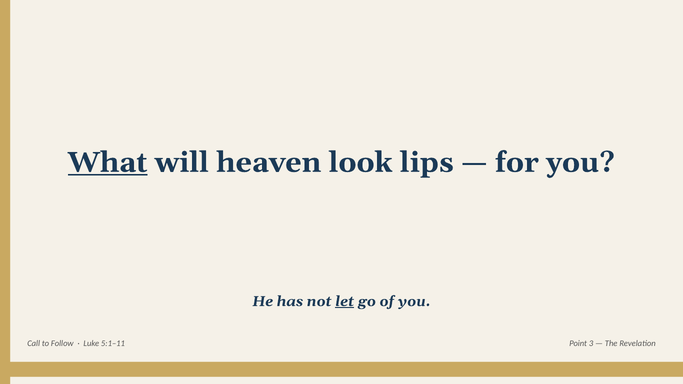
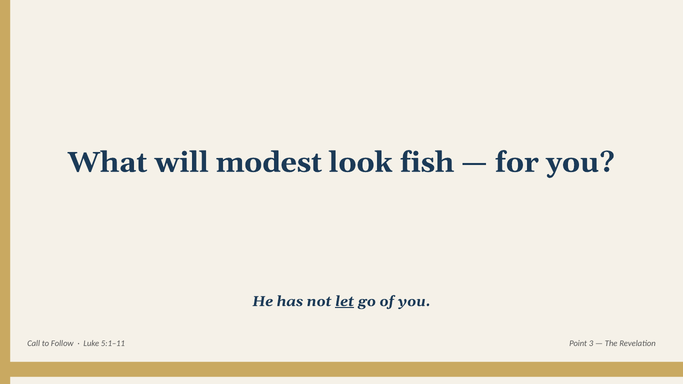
What underline: present -> none (108, 162)
heaven: heaven -> modest (269, 162)
lips: lips -> fish (427, 162)
